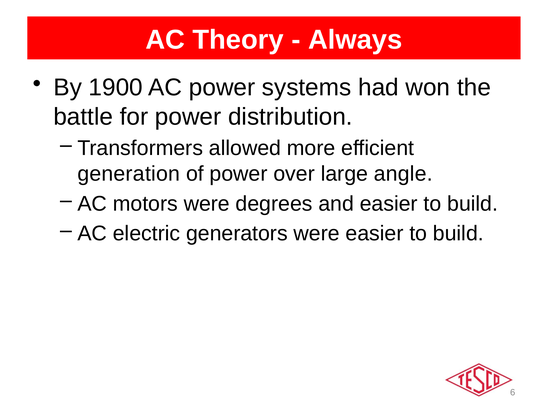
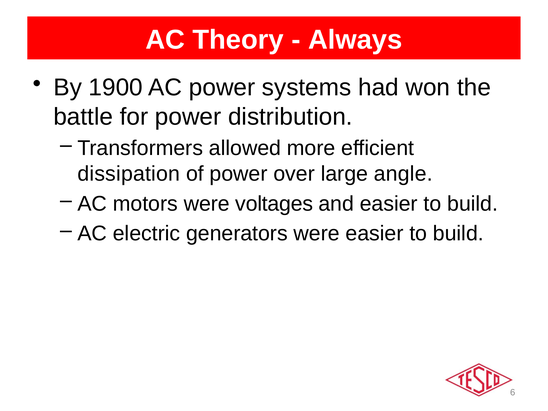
generation: generation -> dissipation (129, 174)
degrees: degrees -> voltages (274, 204)
